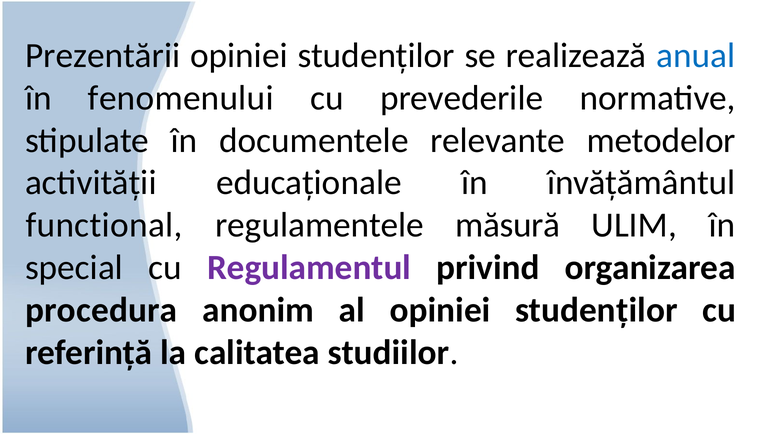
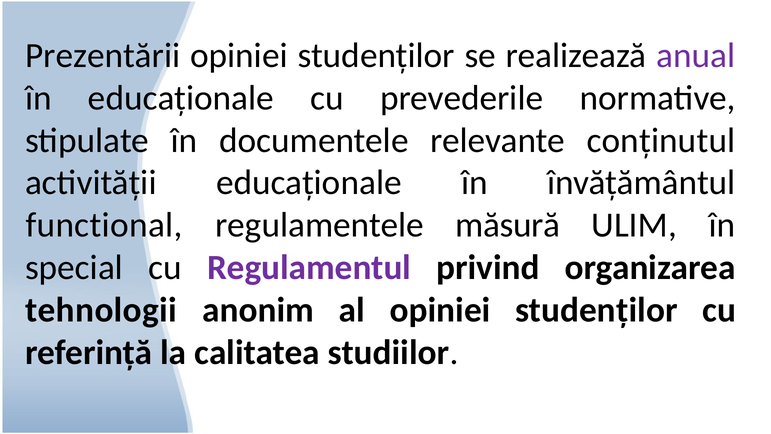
anual colour: blue -> purple (696, 55)
în fenomenului: fenomenului -> educaționale (181, 98)
metodelor: metodelor -> conținutul (661, 140)
procedura: procedura -> tehnologii (101, 310)
